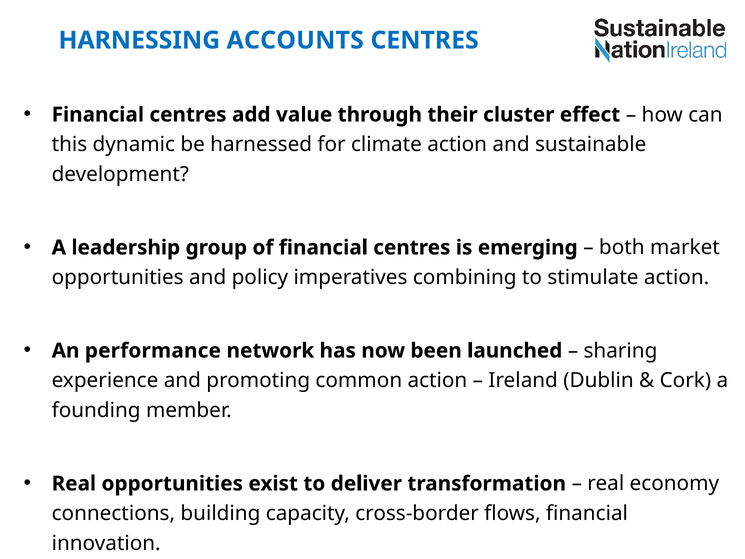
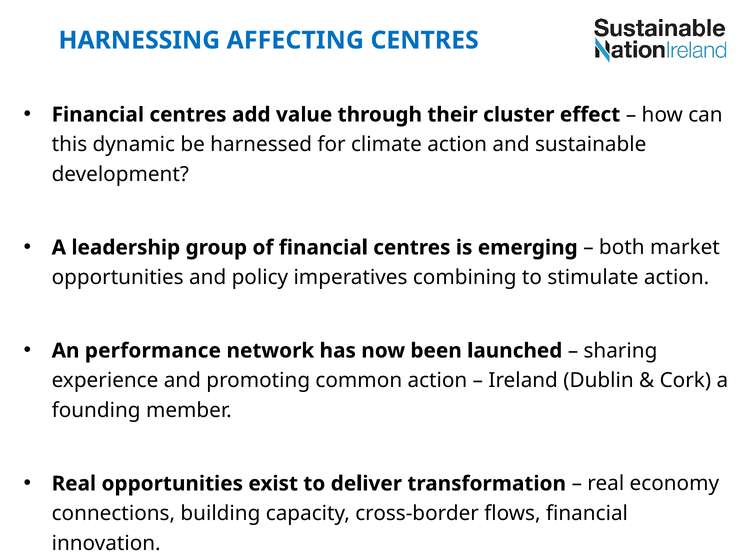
ACCOUNTS: ACCOUNTS -> AFFECTING (295, 40)
